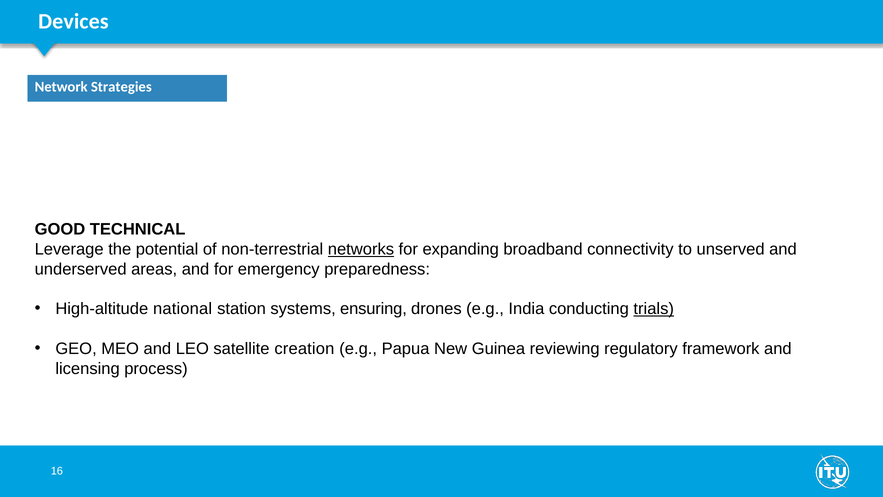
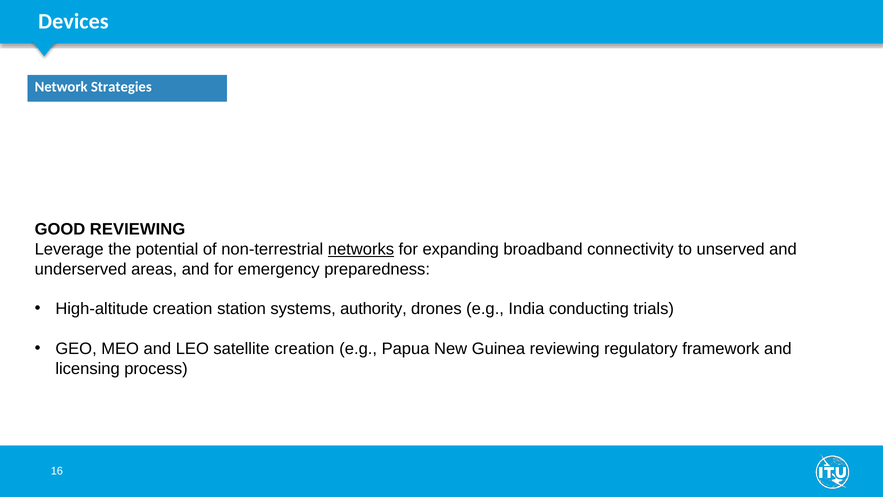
GOOD TECHNICAL: TECHNICAL -> REVIEWING (138, 229)
High-altitude national: national -> creation (183, 309)
ensuring: ensuring -> authority (373, 309)
trials underline: present -> none (654, 309)
